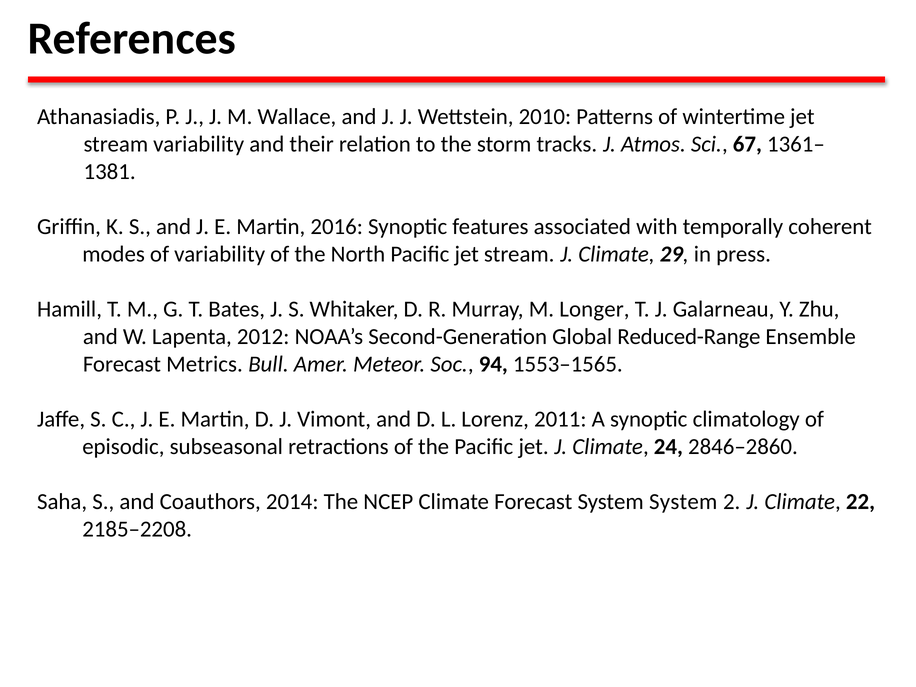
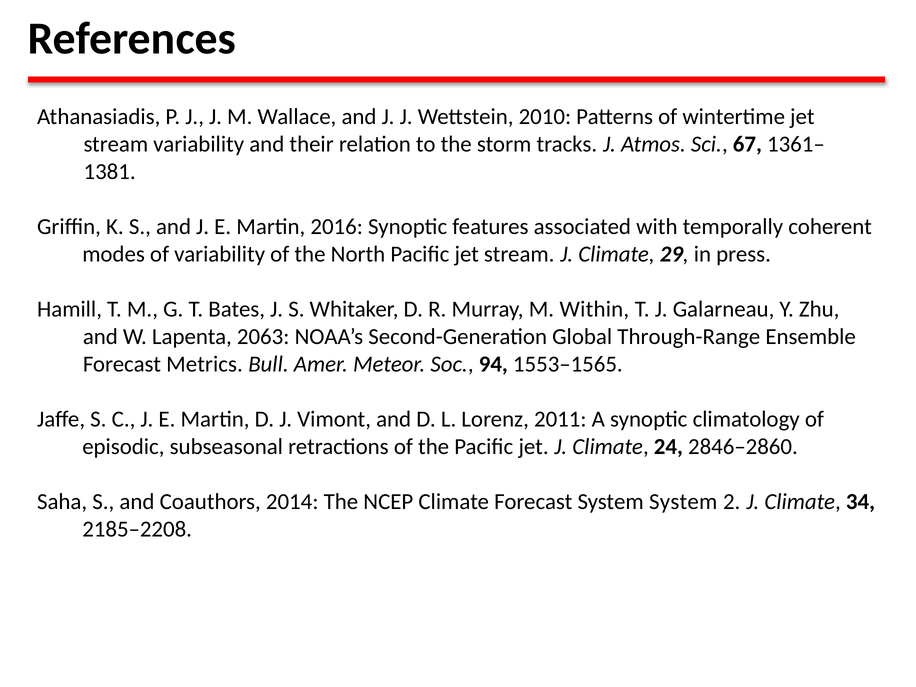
Longer: Longer -> Within (594, 309)
2012: 2012 -> 2063 (263, 337)
Reduced-Range: Reduced-Range -> Through-Range (689, 337)
22: 22 -> 34 (860, 502)
